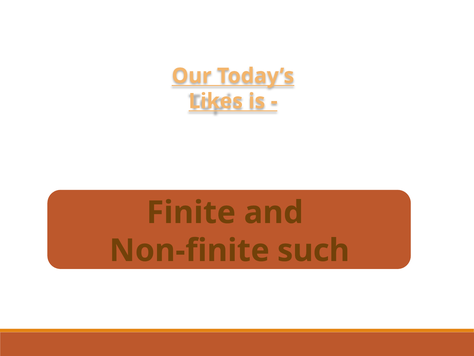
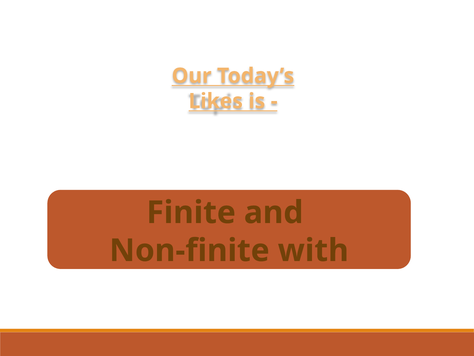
such: such -> with (313, 250)
